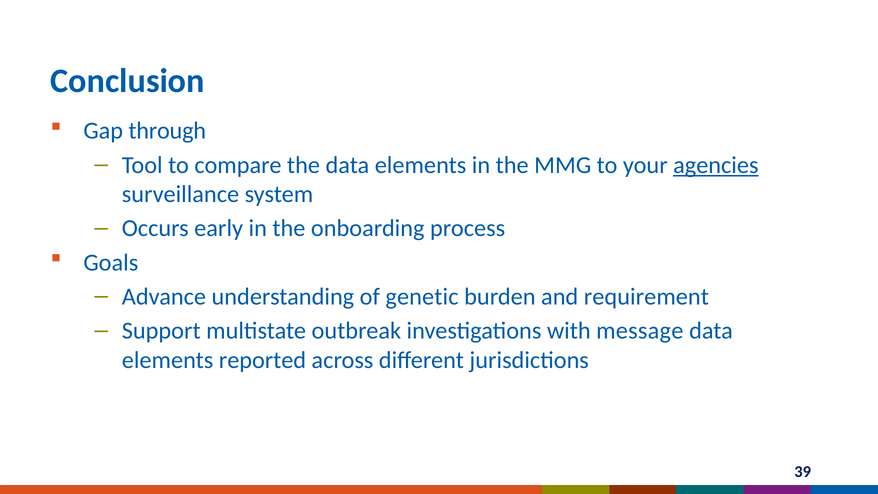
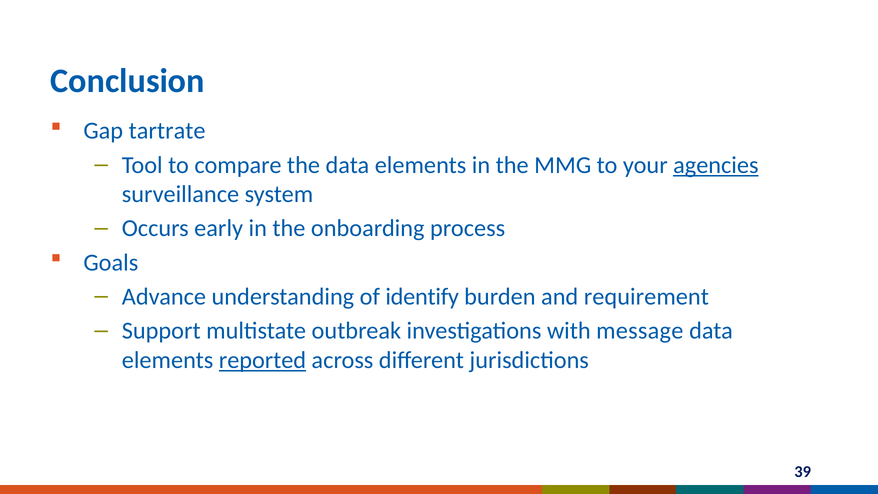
through: through -> tartrate (167, 131)
genetic: genetic -> identify (422, 297)
reported underline: none -> present (262, 360)
